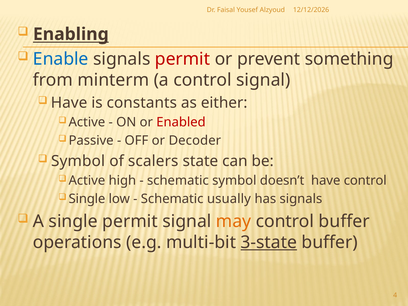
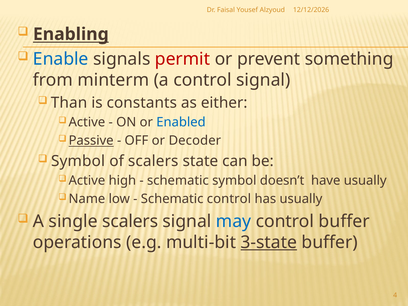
Have: Have -> Than (69, 103)
Enabled colour: red -> blue (181, 122)
Passive underline: none -> present (91, 141)
have control: control -> usually (365, 181)
Single: Single -> Name (87, 199)
Schematic usually: usually -> control (229, 199)
has signals: signals -> usually (301, 199)
single permit: permit -> scalers (130, 221)
may colour: orange -> blue (234, 221)
